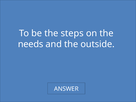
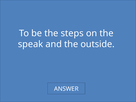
needs: needs -> speak (31, 44)
